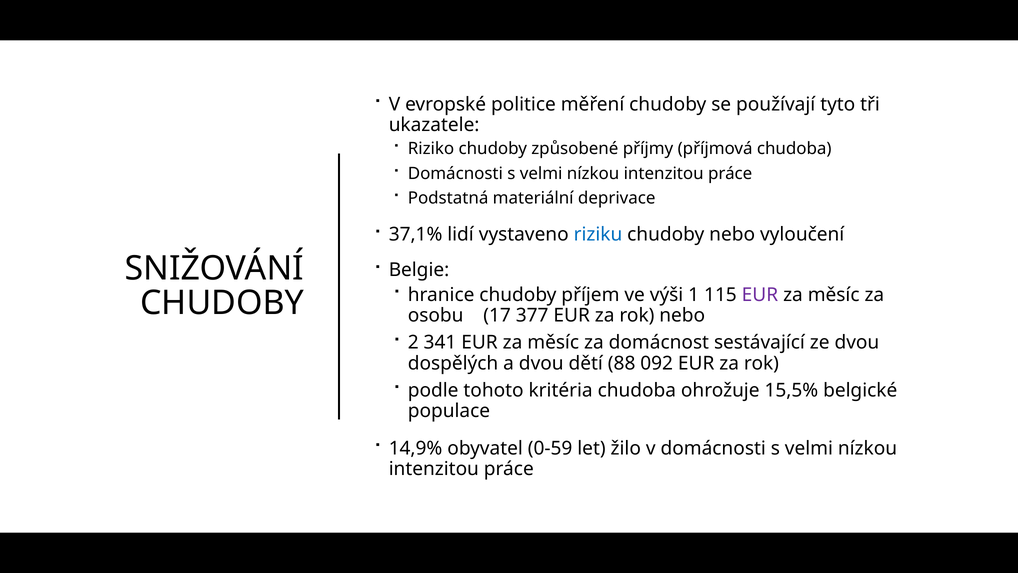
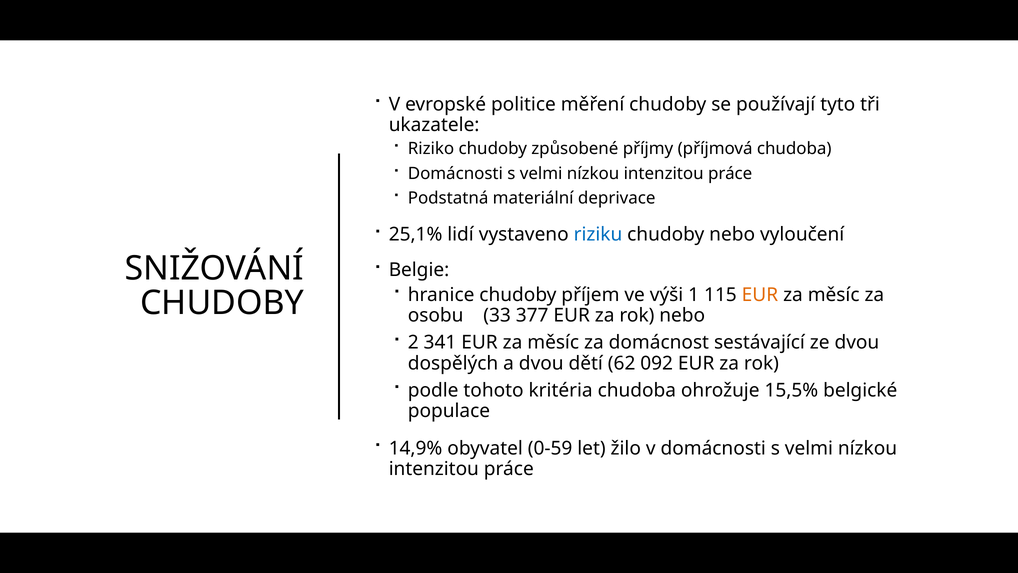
37,1%: 37,1% -> 25,1% (416, 234)
EUR colour: purple -> orange (760, 295)
17: 17 -> 33 (497, 315)
88: 88 -> 62 (622, 363)
